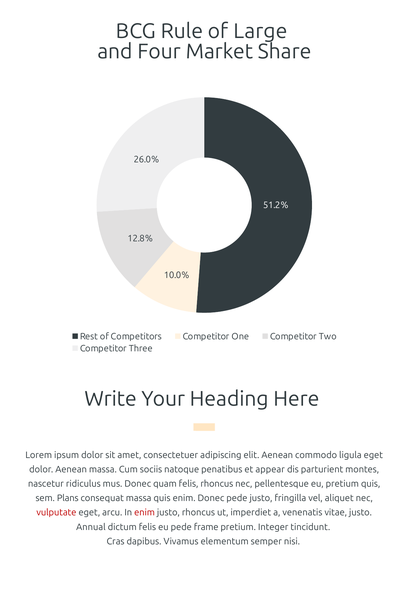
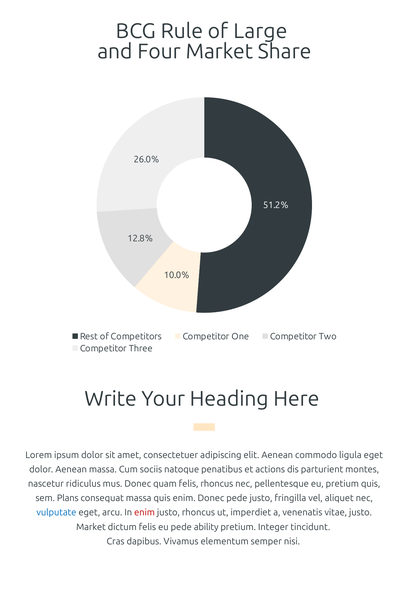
appear: appear -> actions (270, 469)
vulputate colour: red -> blue (56, 512)
Annual: Annual -> Market (91, 527)
frame: frame -> ability (206, 527)
